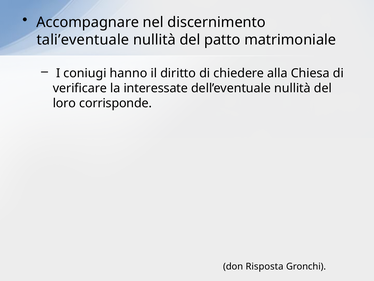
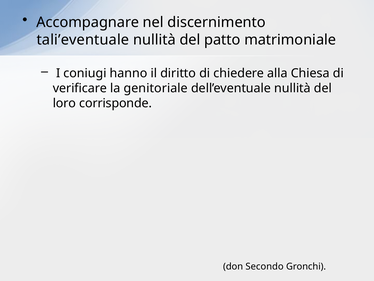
interessate: interessate -> genitoriale (156, 88)
Risposta: Risposta -> Secondo (265, 266)
